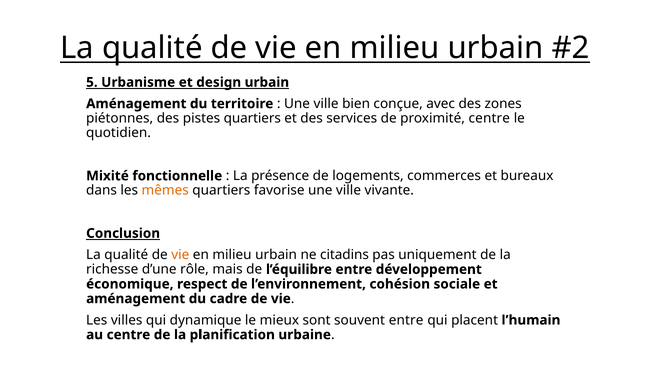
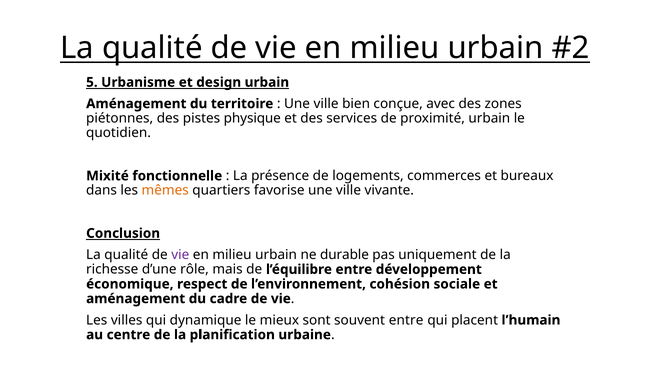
pistes quartiers: quartiers -> physique (252, 118)
proximité centre: centre -> urbain (489, 118)
vie colour: orange -> purple (180, 254)
citadins: citadins -> durable (345, 254)
